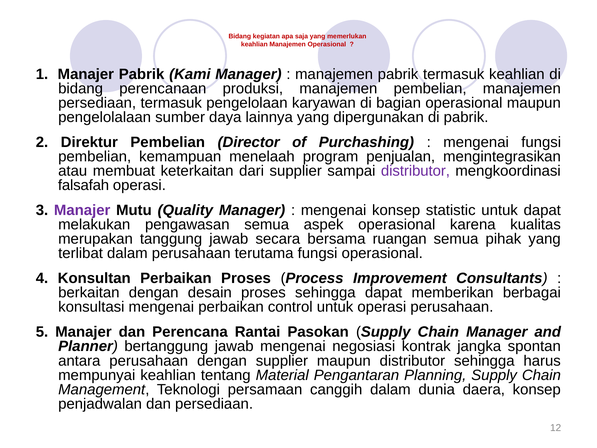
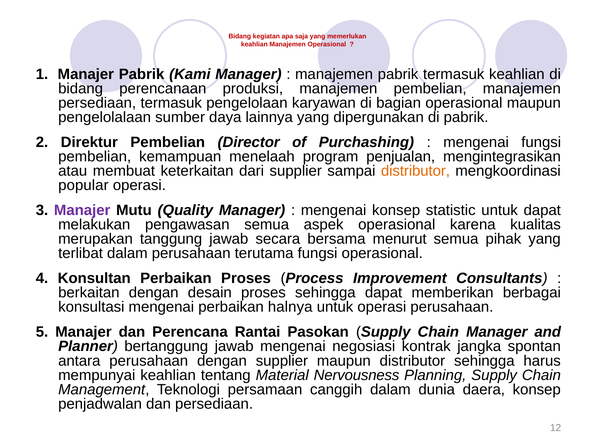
distributor colour: purple -> orange (415, 171)
falsafah: falsafah -> popular (83, 185)
ruangan: ruangan -> menurut (400, 239)
control: control -> halnya (290, 307)
Pengantaran: Pengantaran -> Nervousness (357, 375)
